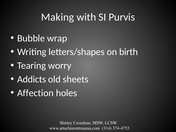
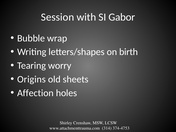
Making: Making -> Session (58, 17)
Purvis: Purvis -> Gabor (122, 17)
Addicts: Addicts -> Origins (32, 79)
